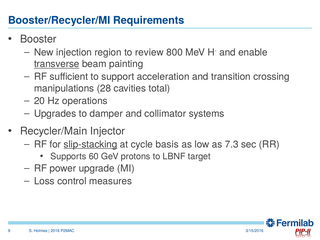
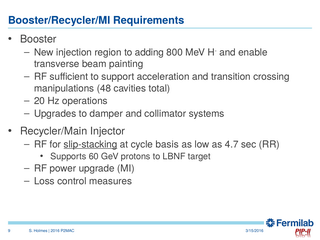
review: review -> adding (149, 52)
transverse underline: present -> none (57, 64)
28: 28 -> 48 (104, 88)
7.3: 7.3 -> 4.7 (232, 144)
